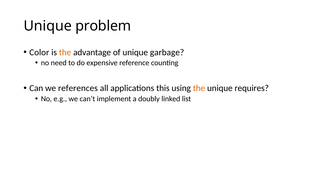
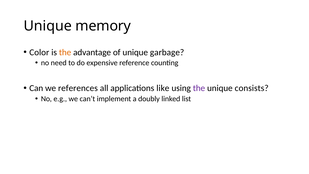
problem: problem -> memory (103, 26)
this: this -> like (163, 88)
the colour: orange -> purple (199, 88)
requires: requires -> consists (252, 88)
